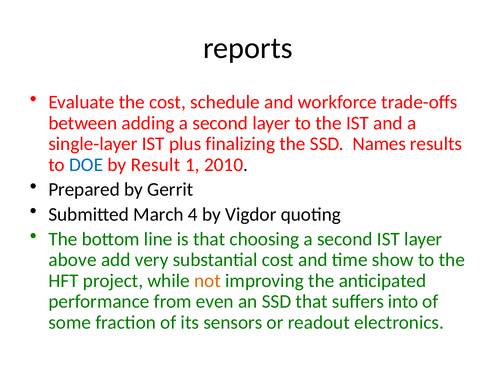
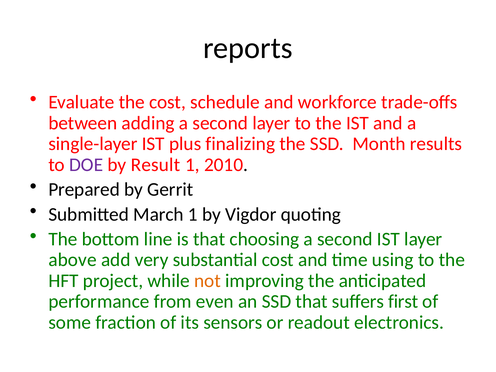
Names: Names -> Month (379, 144)
DOE colour: blue -> purple (86, 165)
March 4: 4 -> 1 (193, 214)
show: show -> using (393, 260)
into: into -> first (403, 302)
